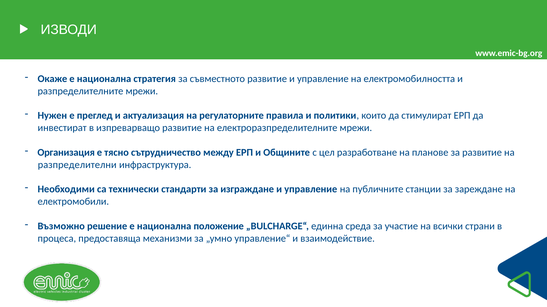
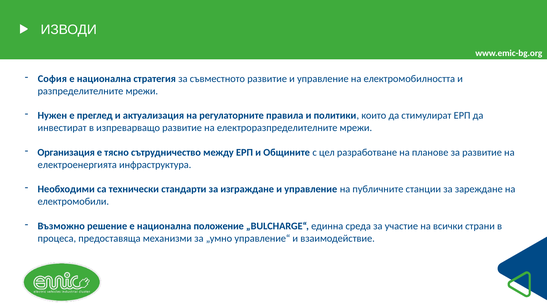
Окаже: Окаже -> София (52, 79)
разпределителни: разпределителни -> електроенергията (77, 165)
